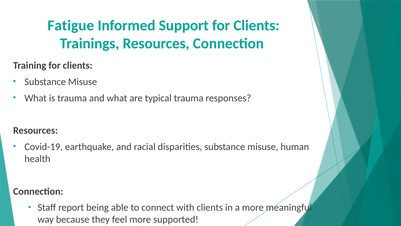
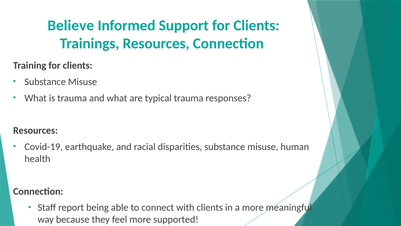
Fatigue: Fatigue -> Believe (71, 25)
